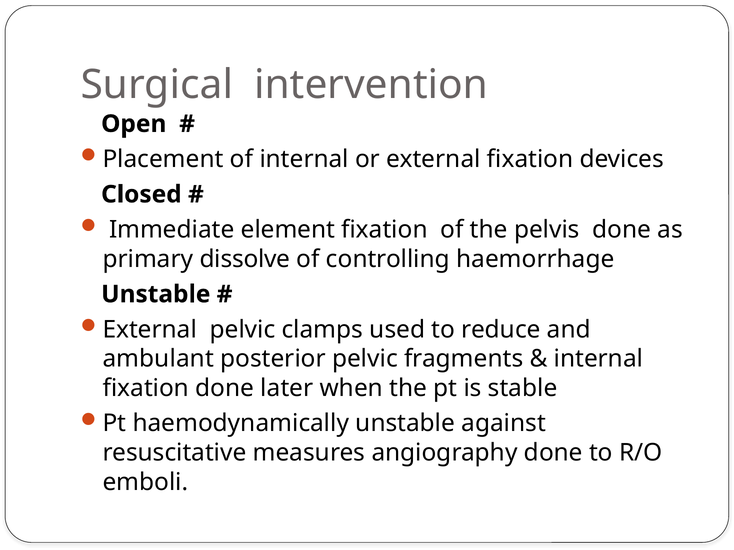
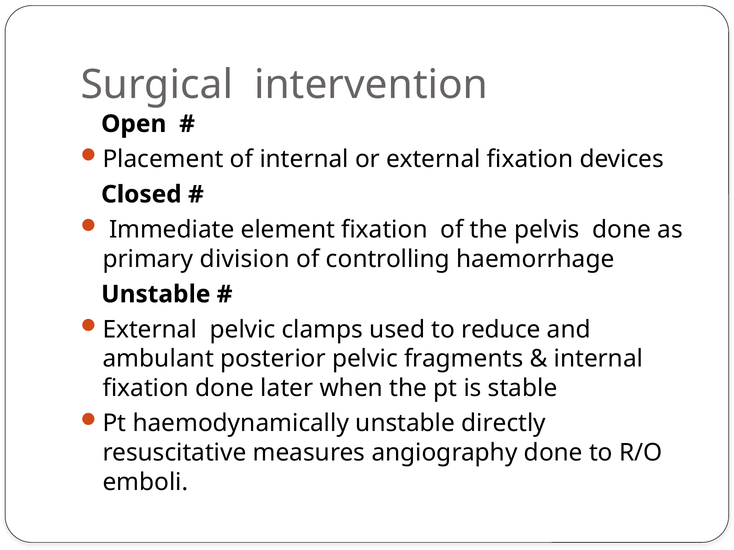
dissolve: dissolve -> division (245, 259)
against: against -> directly (504, 424)
